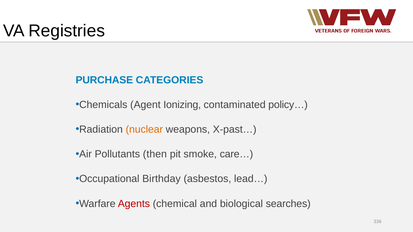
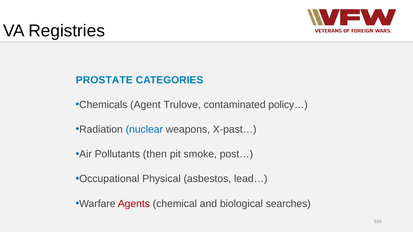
PURCHASE: PURCHASE -> PROSTATE (104, 80)
Ionizing: Ionizing -> Trulove (182, 105)
nuclear colour: orange -> blue (144, 130)
care…: care… -> post… (236, 154)
Birthday: Birthday -> Physical (162, 179)
